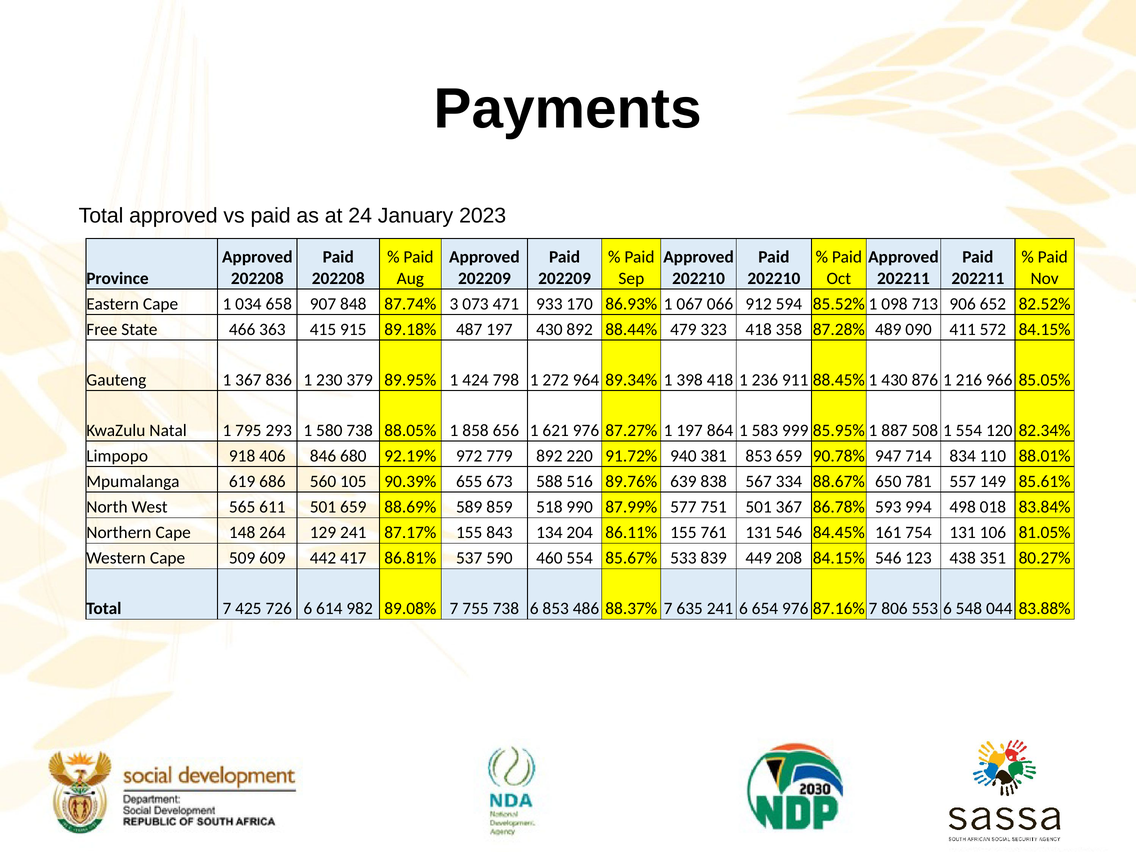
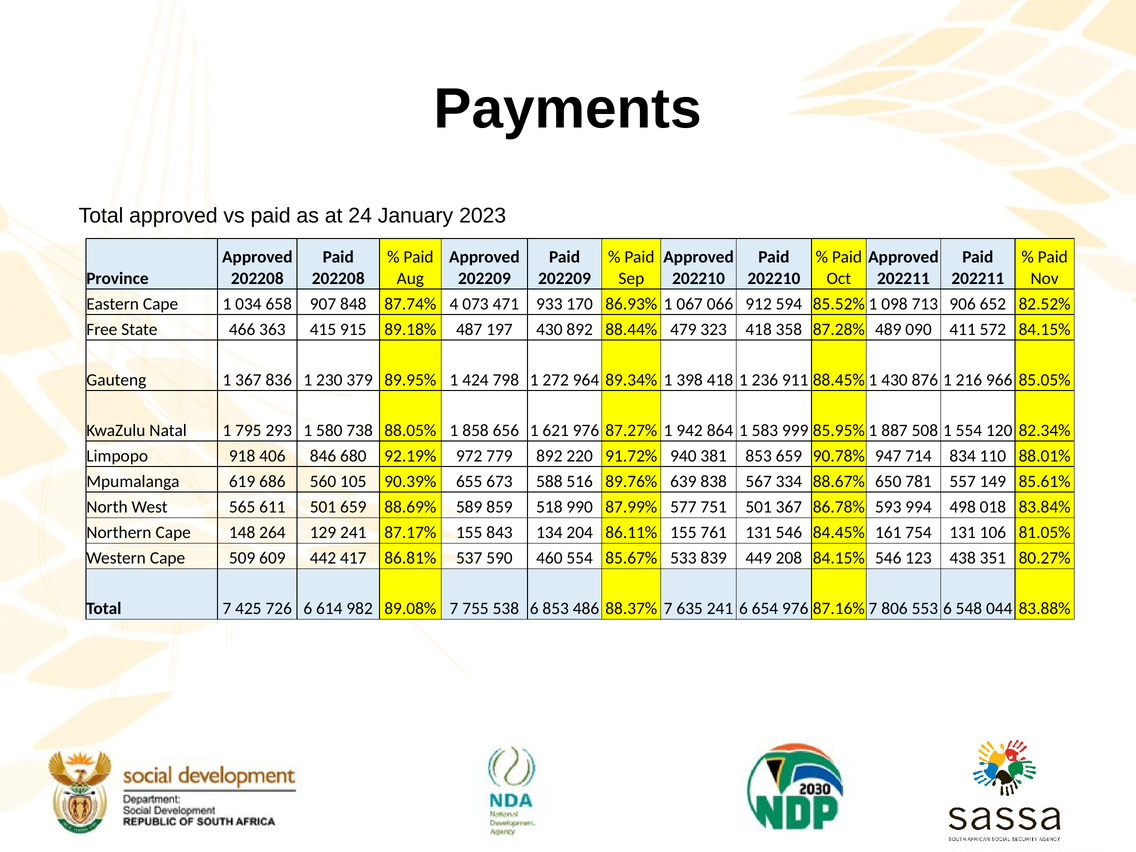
3: 3 -> 4 (454, 304)
1 197: 197 -> 942 (690, 431)
755 738: 738 -> 538 (506, 609)
